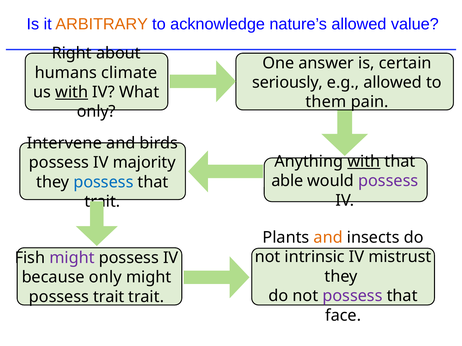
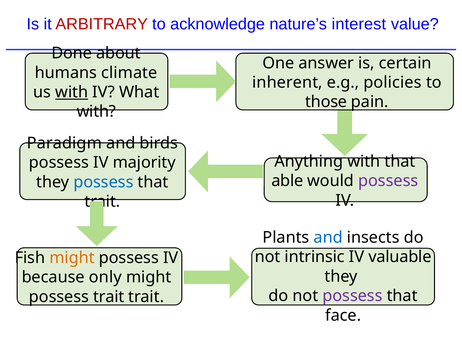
ARBITRARY colour: orange -> red (102, 24)
nature’s allowed: allowed -> interest (359, 24)
Right: Right -> Done (72, 53)
seriously: seriously -> inherent (287, 83)
e.g allowed: allowed -> policies (393, 83)
them: them -> those (326, 102)
only: only -> with (96, 112)
Intervene: Intervene -> Paradigm (64, 143)
with underline: present -> none (364, 162)
and colour: orange -> blue (328, 238)
mistrust: mistrust -> valuable (400, 257)
might colour: purple -> orange (72, 258)
